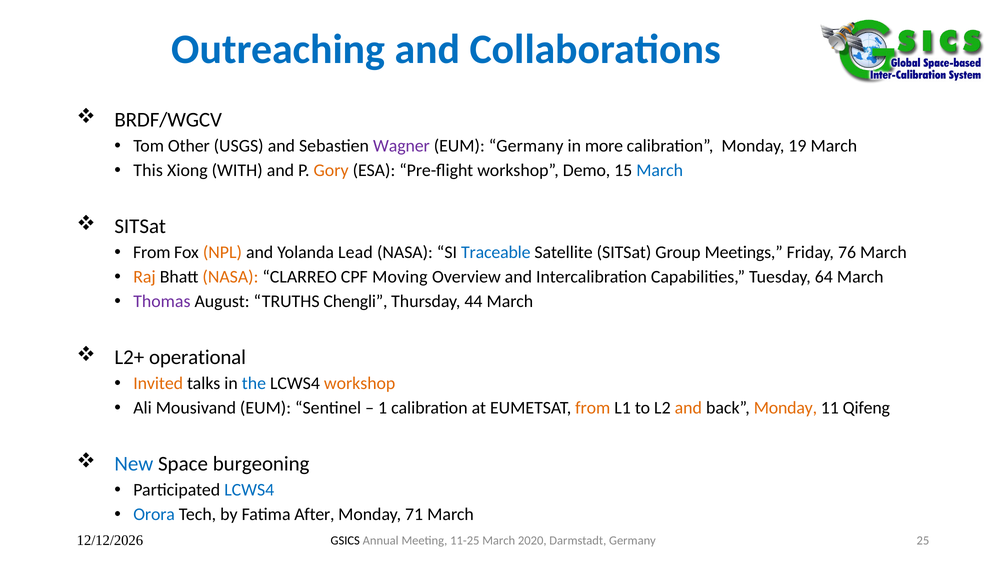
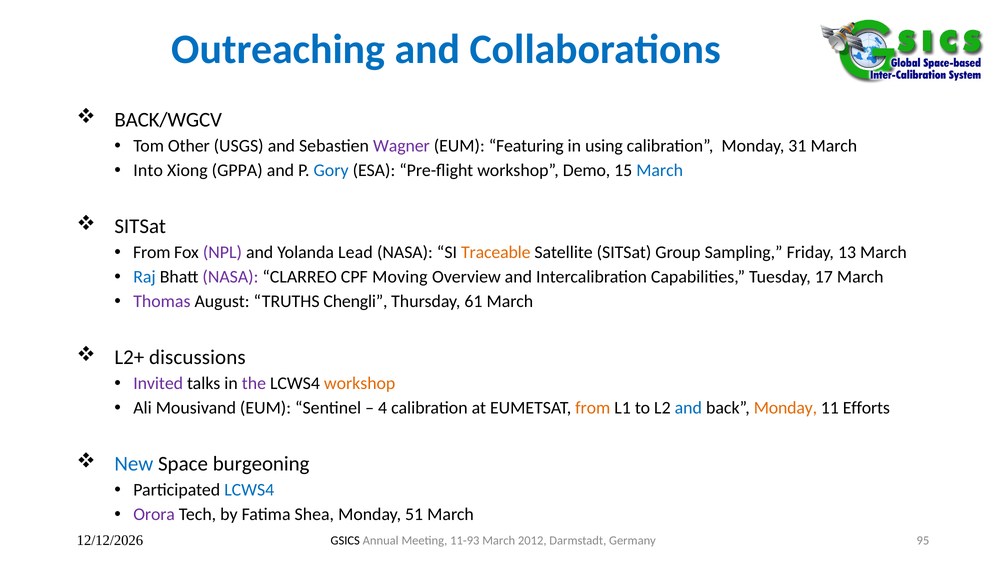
BRDF/WGCV: BRDF/WGCV -> BACK/WGCV (168, 120)
EUM Germany: Germany -> Featuring (526, 146)
more: more -> using (604, 146)
19: 19 -> 31 (797, 146)
This: This -> Into (148, 170)
WITH: WITH -> GPPA (237, 170)
Gory colour: orange -> blue (331, 170)
NPL colour: orange -> purple (222, 252)
Traceable colour: blue -> orange (496, 252)
Meetings: Meetings -> Sampling (744, 252)
76: 76 -> 13 (847, 252)
Raj colour: orange -> blue (145, 277)
NASA colour: orange -> purple (230, 277)
64: 64 -> 17 (824, 277)
44: 44 -> 61 (473, 301)
operational: operational -> discussions (197, 357)
Invited colour: orange -> purple (158, 383)
the colour: blue -> purple (254, 383)
1: 1 -> 4 (383, 408)
and colour: orange -> blue (688, 408)
Qifeng: Qifeng -> Efforts (866, 408)
Orora colour: blue -> purple (154, 514)
After: After -> Shea (314, 514)
71: 71 -> 51 (414, 514)
11-25: 11-25 -> 11-93 (465, 540)
2020: 2020 -> 2012 (532, 540)
25: 25 -> 95 (923, 540)
